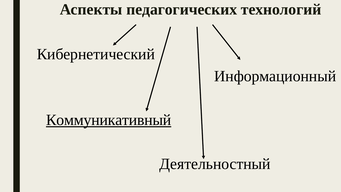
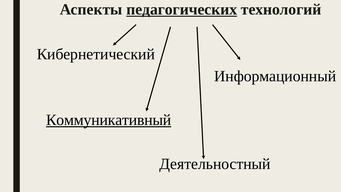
педагогических underline: none -> present (182, 9)
